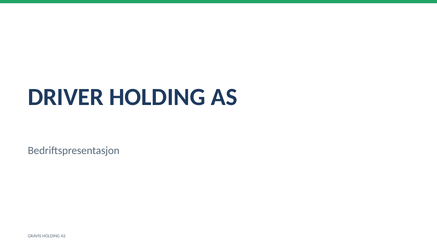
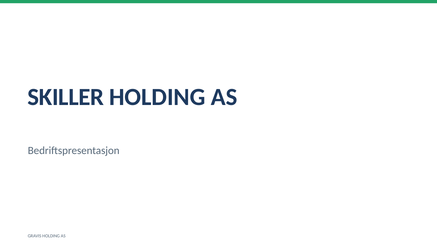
DRIVER: DRIVER -> SKILLER (66, 97)
